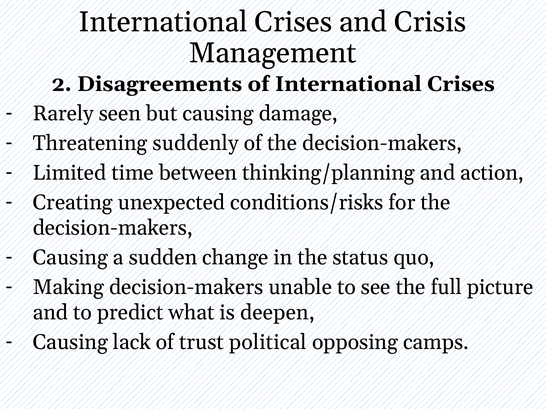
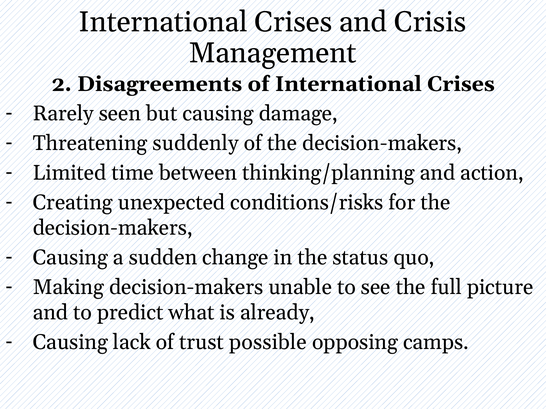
deepen: deepen -> already (278, 313)
political: political -> possible (268, 343)
